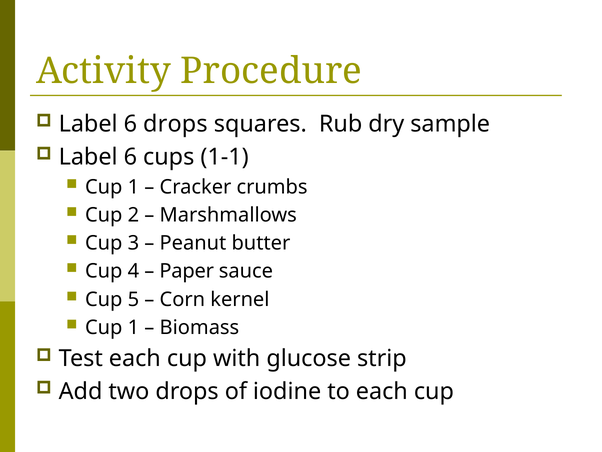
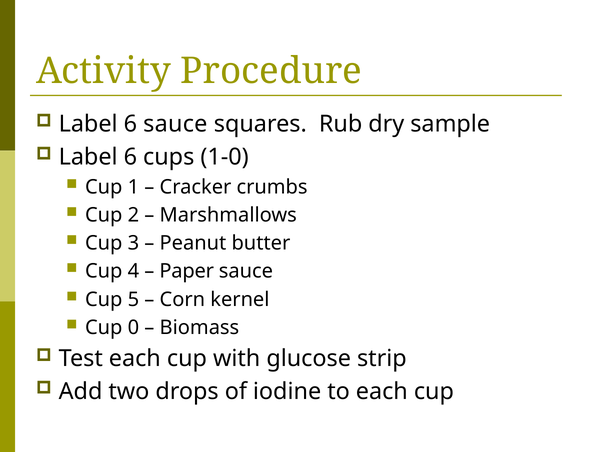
6 drops: drops -> sauce (175, 124)
1-1: 1-1 -> 1-0 (225, 157)
1: 1 -> 0 (133, 327)
